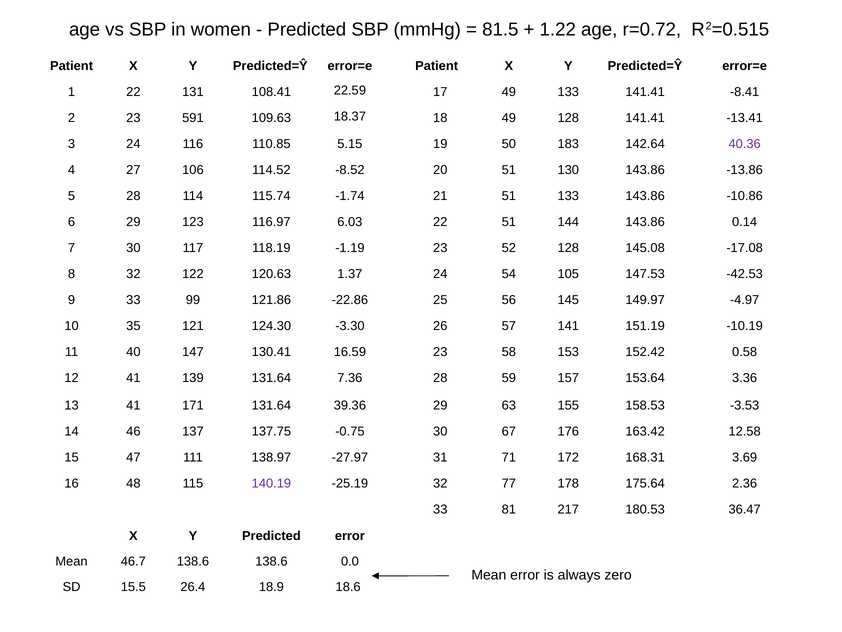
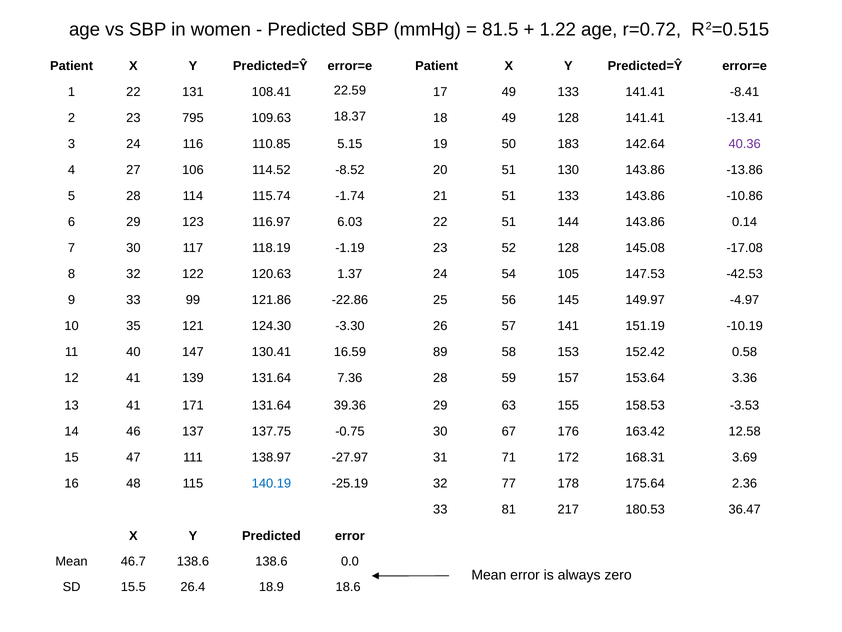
591: 591 -> 795 (193, 118)
16.59 23: 23 -> 89 (440, 352)
140.19 colour: purple -> blue (271, 483)
